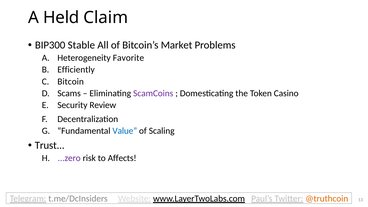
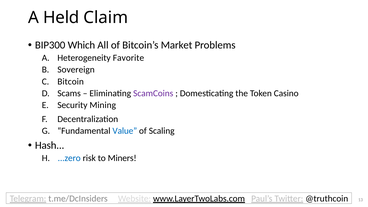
Stable: Stable -> Which (81, 45)
Efficiently: Efficiently -> Sovereign (76, 70)
Review: Review -> Mining (103, 105)
Trust: Trust -> Hash (50, 145)
...zero colour: purple -> blue (69, 158)
Affects: Affects -> Miners (122, 158)
@truthcoin colour: orange -> black (327, 199)
